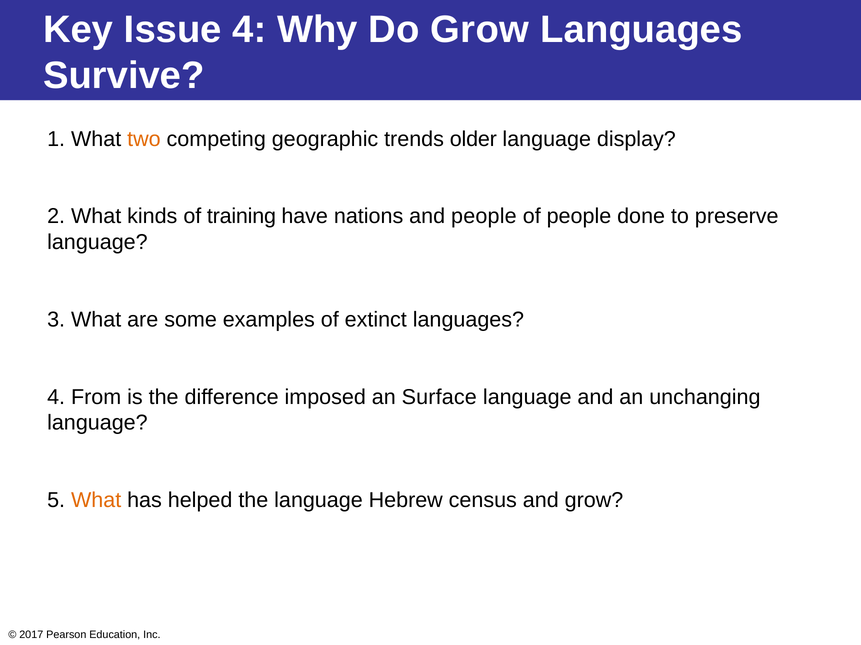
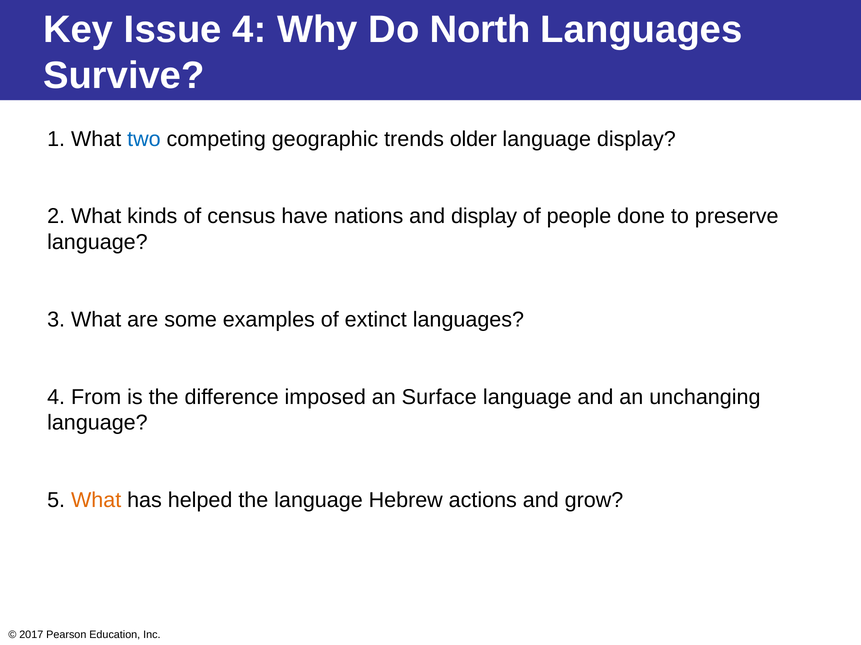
Do Grow: Grow -> North (480, 30)
two colour: orange -> blue (144, 139)
training: training -> census (241, 217)
and people: people -> display (484, 217)
census: census -> actions (483, 501)
